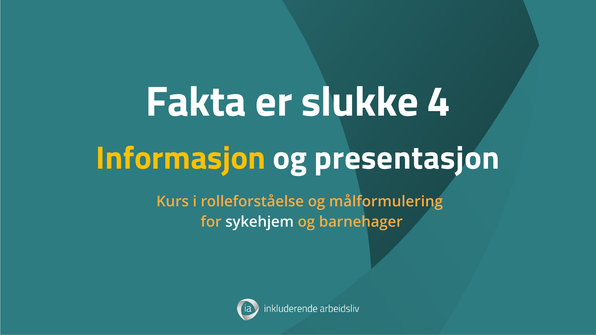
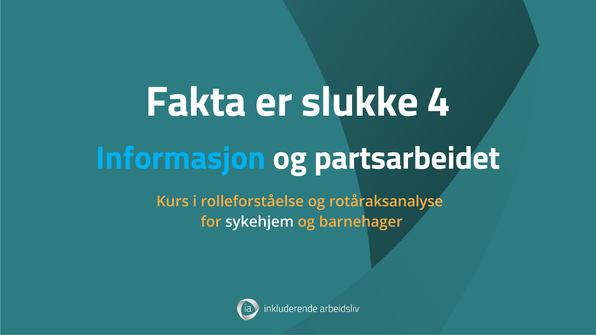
Informasjon colour: yellow -> light blue (181, 158)
presentasjon: presentasjon -> partsarbeidet (407, 158)
målformulering: målformulering -> rotåraksanalyse (386, 202)
